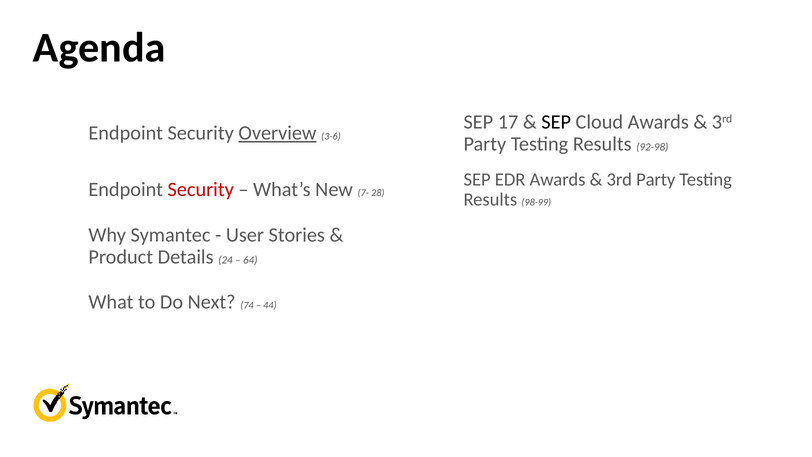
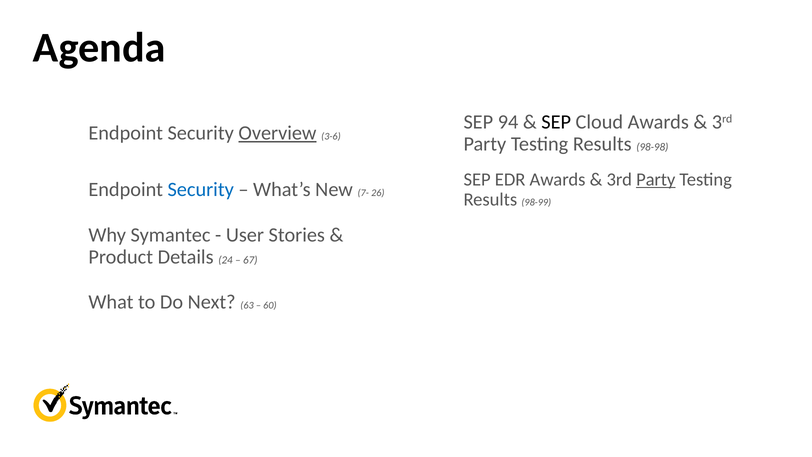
17: 17 -> 94 (508, 122)
92-98: 92-98 -> 98-98 (652, 147)
Party underline: none -> present (656, 179)
Security colour: red -> blue (201, 189)
28: 28 -> 26 (378, 193)
64: 64 -> 67 (250, 260)
74: 74 -> 63 (247, 305)
44: 44 -> 60 (270, 305)
